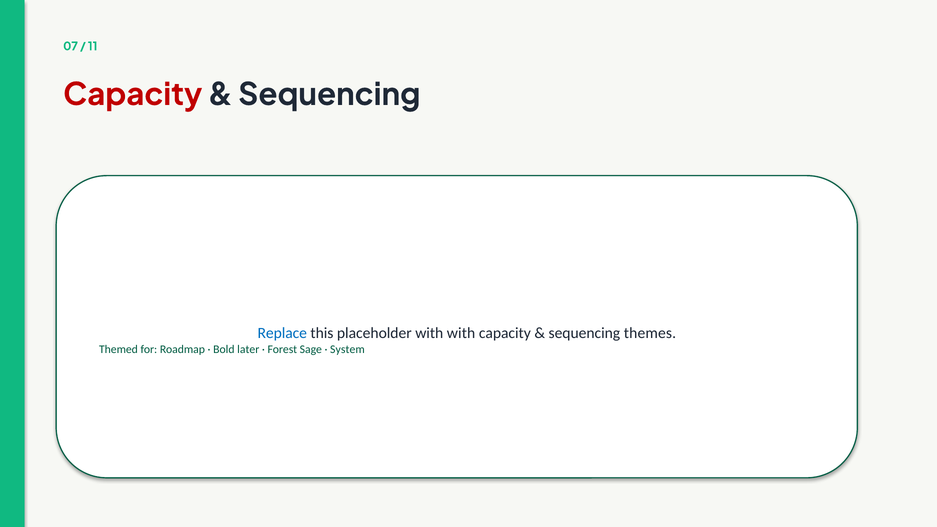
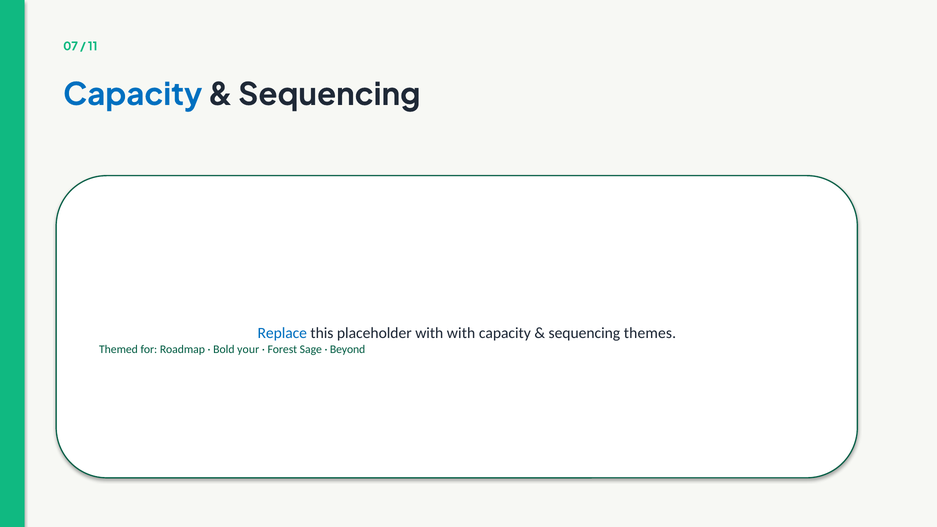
Capacity colour: red -> blue (133, 95)
later: later -> your (248, 349)
System: System -> Beyond (348, 349)
